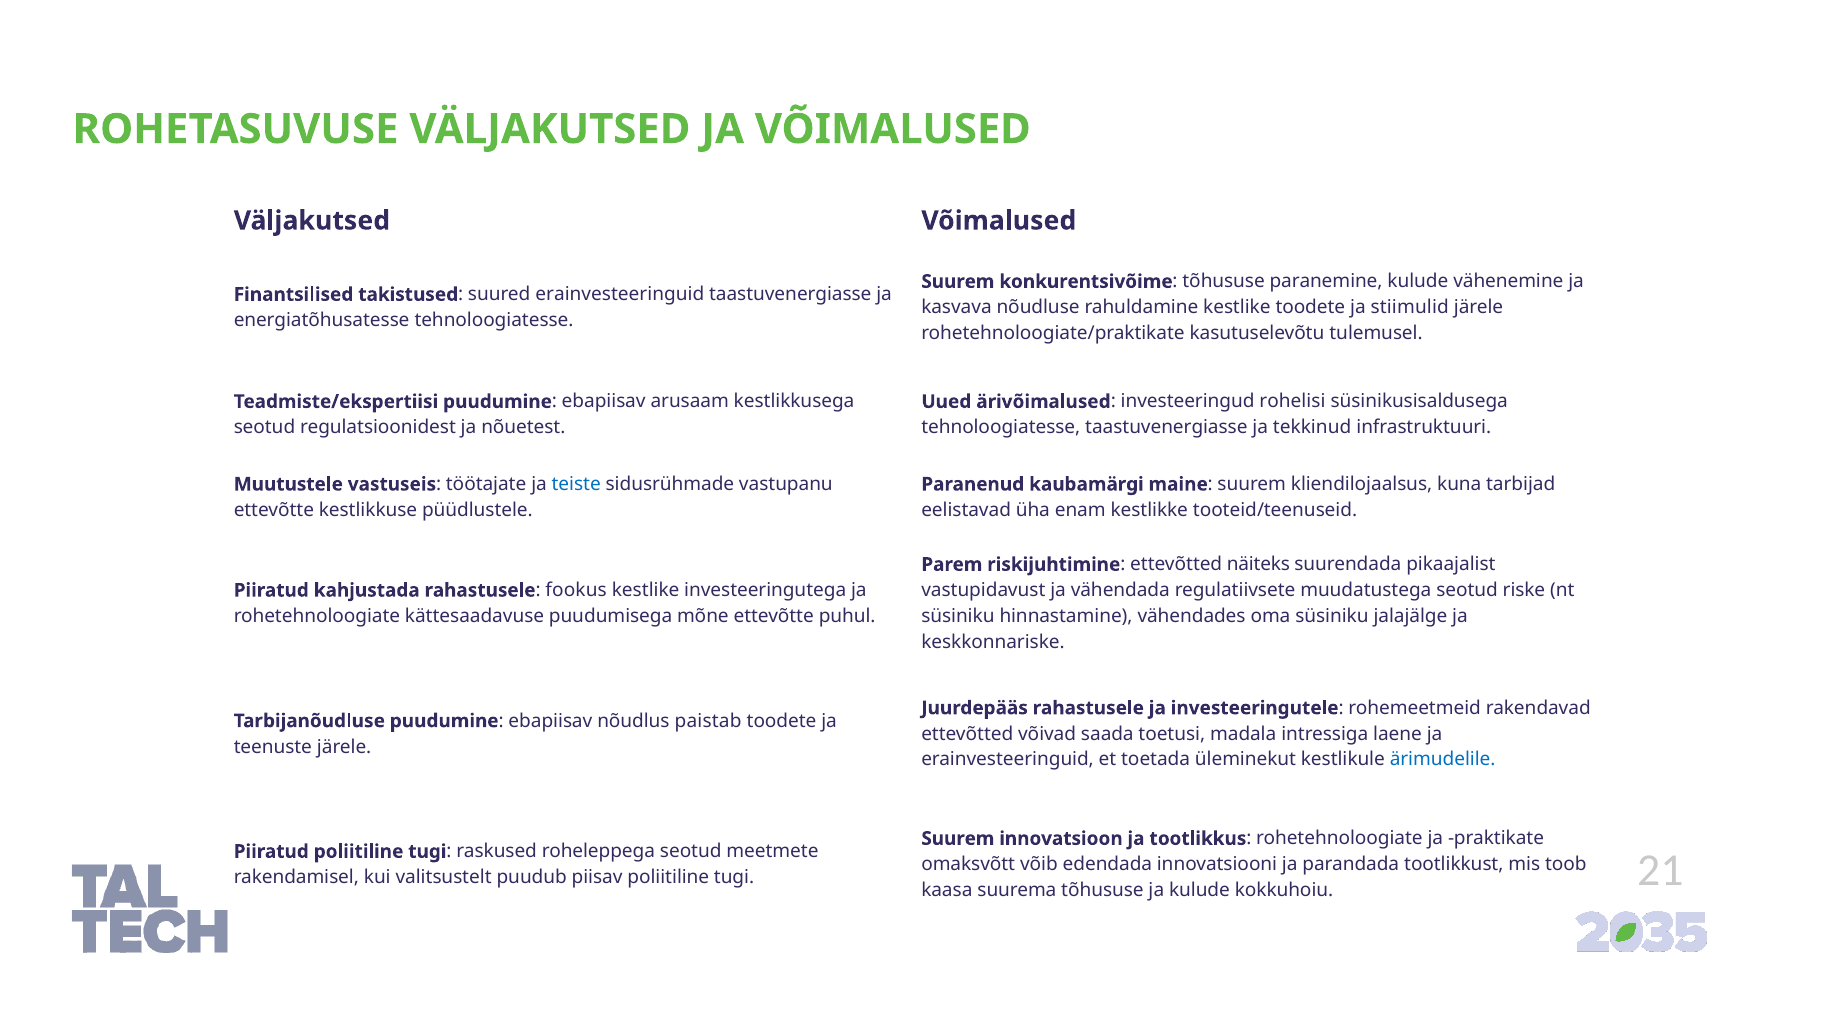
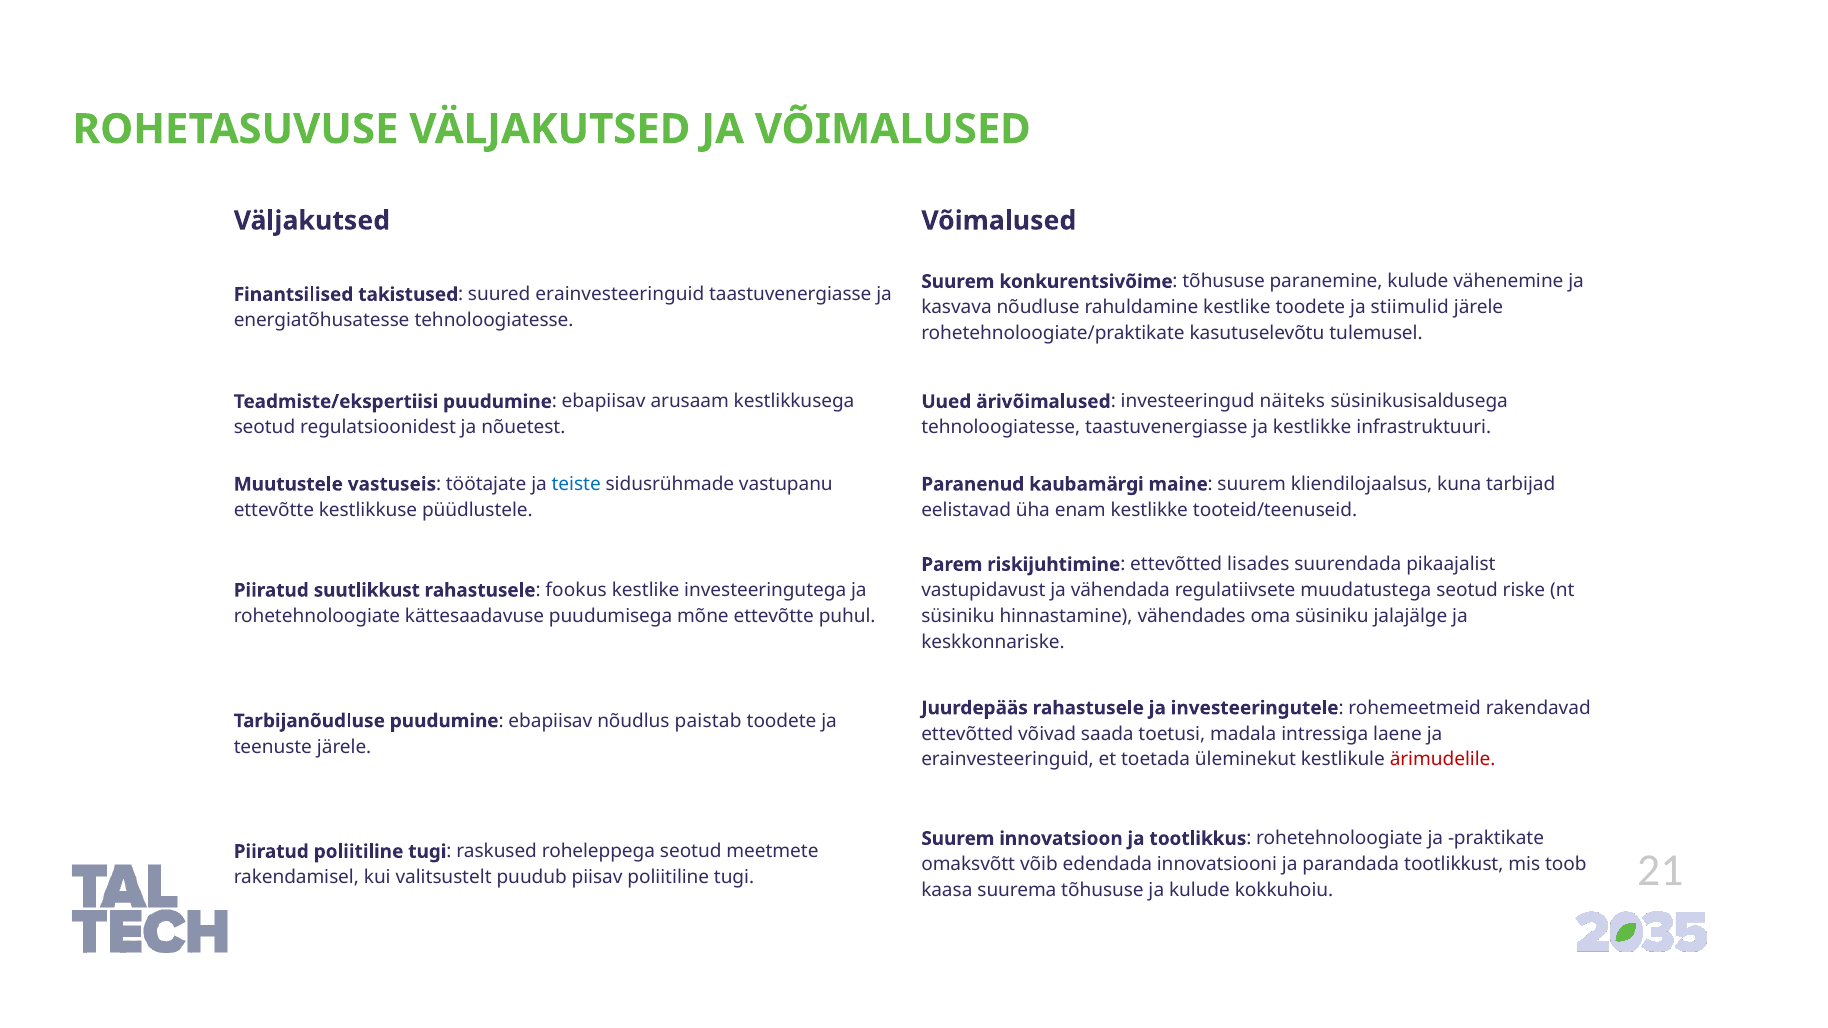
rohelisi: rohelisi -> näiteks (1292, 402)
ja tekkinud: tekkinud -> kestlikke (1312, 428)
näiteks: näiteks -> lisades (1258, 565)
kahjustada: kahjustada -> suutlikkust (367, 590)
ärimudelile colour: blue -> red (1443, 760)
